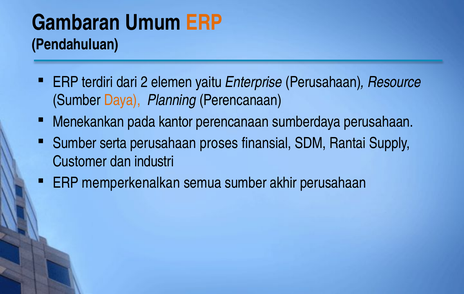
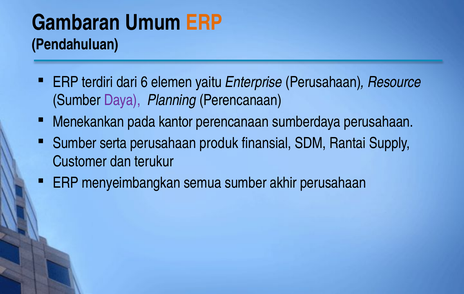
2: 2 -> 6 (144, 82)
Daya colour: orange -> purple (122, 101)
proses: proses -> produk (219, 143)
industri: industri -> terukur (154, 162)
memperkenalkan: memperkenalkan -> menyeimbangkan (131, 183)
